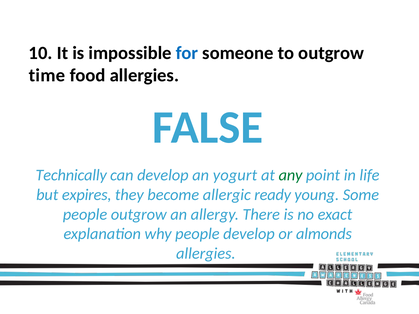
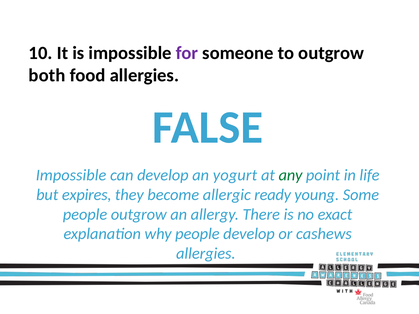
for colour: blue -> purple (187, 53)
time: time -> both (47, 75)
Technically: Technically -> Impossible (71, 175)
almonds: almonds -> cashews (324, 234)
